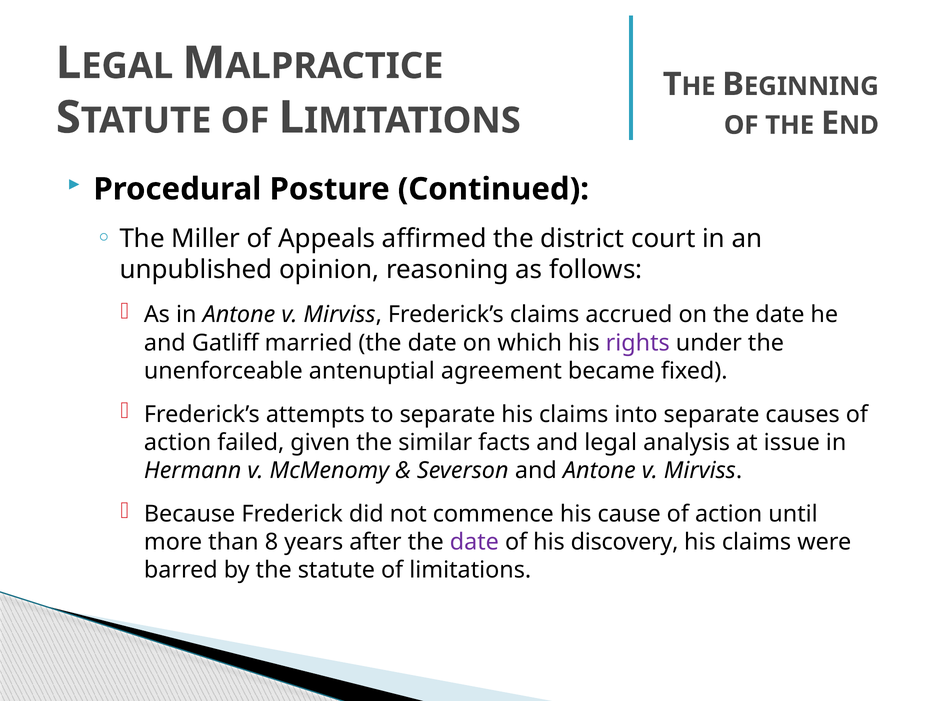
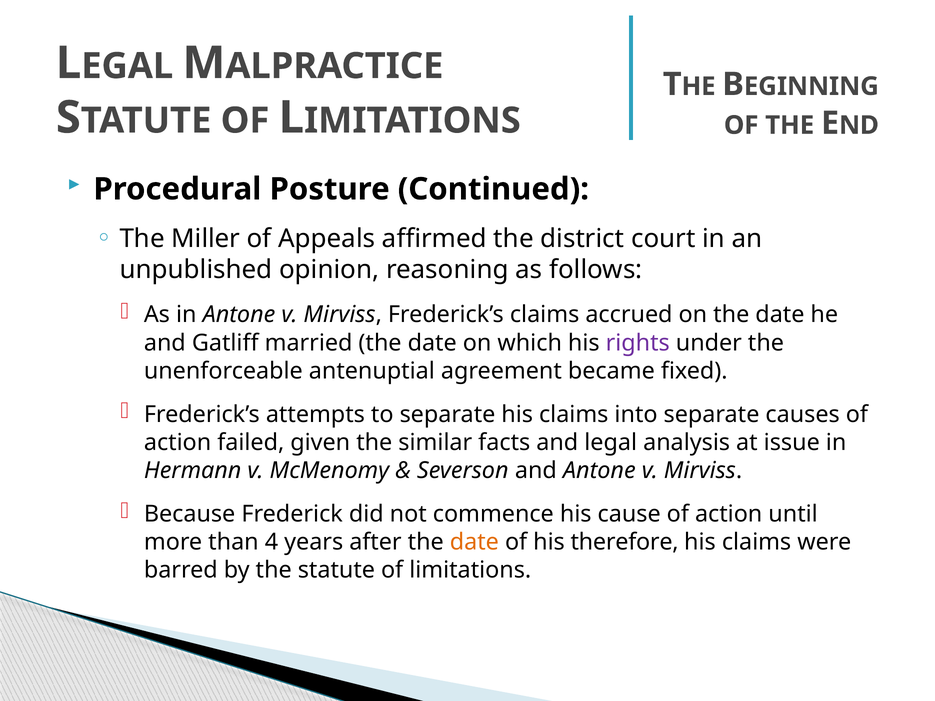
8: 8 -> 4 (271, 542)
date colour: purple -> orange (474, 542)
discovery: discovery -> therefore (625, 542)
